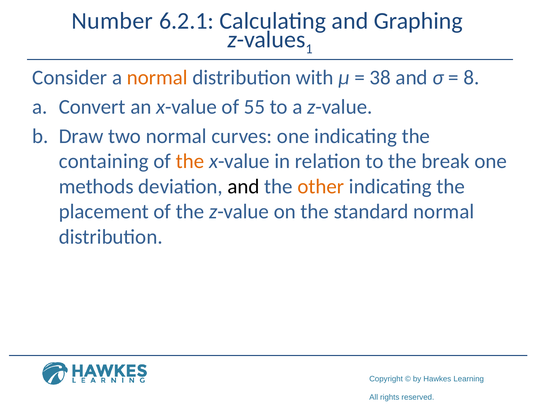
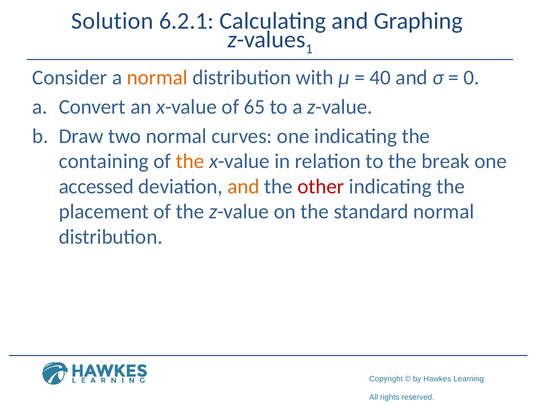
Number: Number -> Solution (112, 21)
38: 38 -> 40 (380, 77)
8: 8 -> 0 (471, 77)
55: 55 -> 65 (254, 107)
methods: methods -> accessed (96, 186)
and colour: black -> orange (244, 186)
other colour: orange -> red (321, 186)
